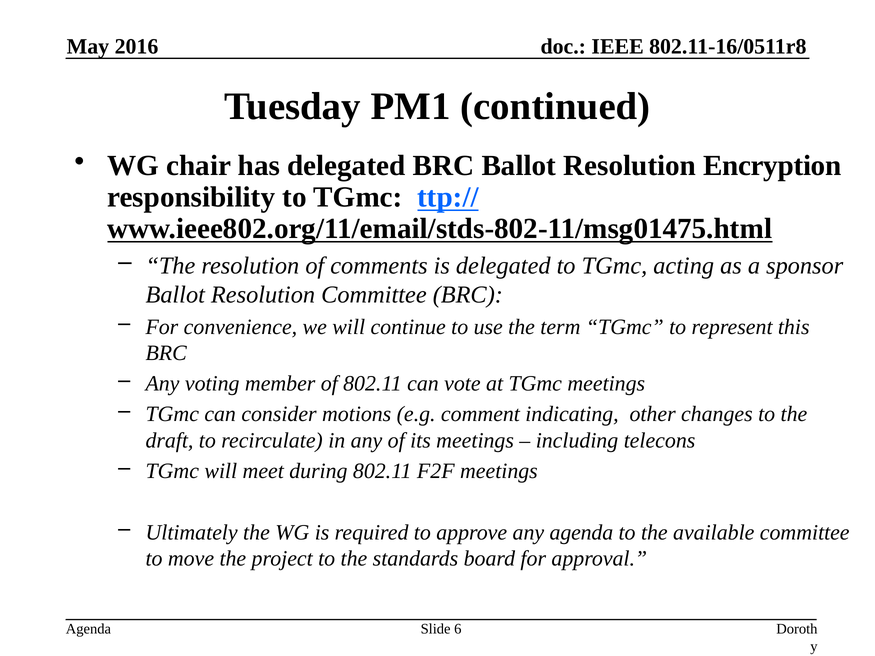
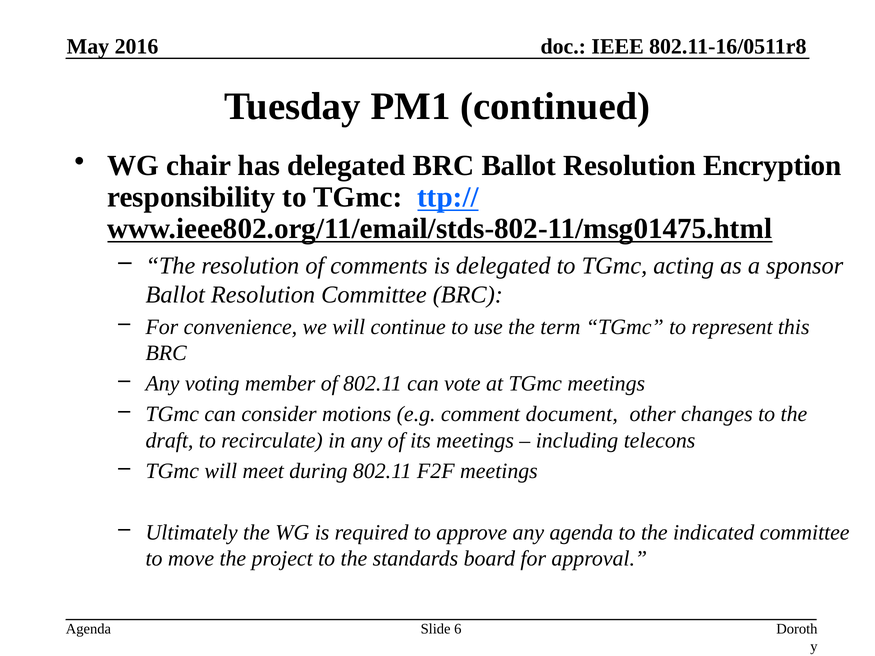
indicating: indicating -> document (572, 414)
available: available -> indicated (714, 533)
